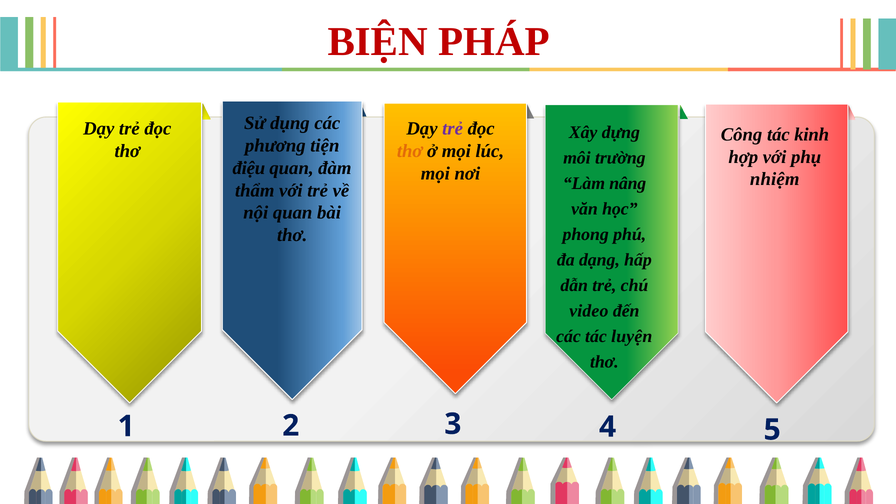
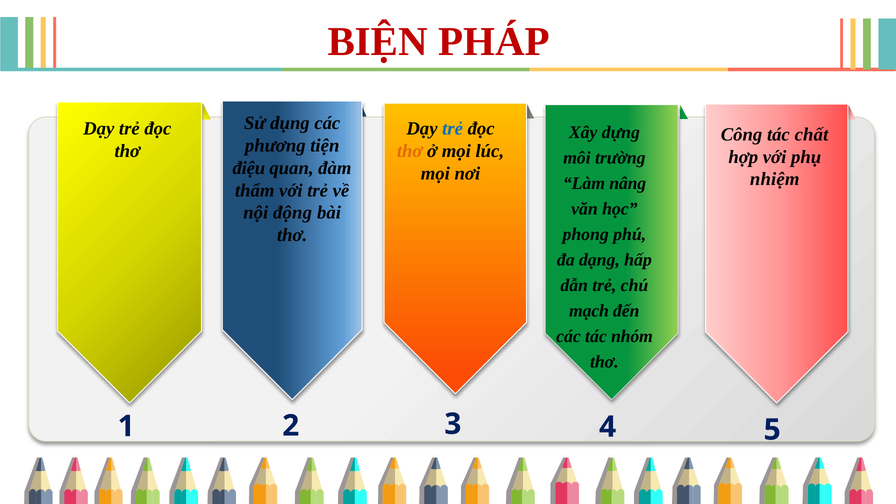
trẻ colour: purple -> blue (453, 129)
kinh: kinh -> chất (811, 135)
nội quan: quan -> động (293, 213)
video: video -> mạch (589, 311)
luyện: luyện -> nhóm (632, 336)
